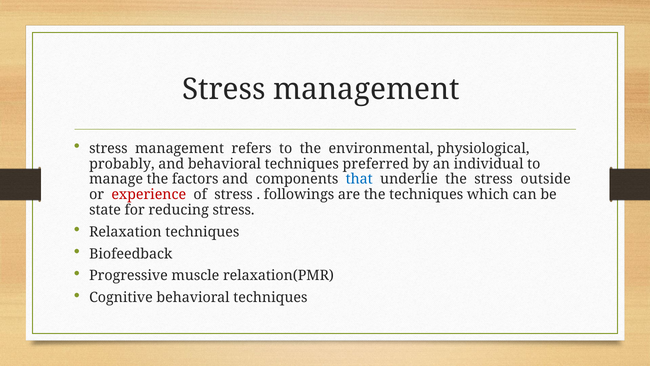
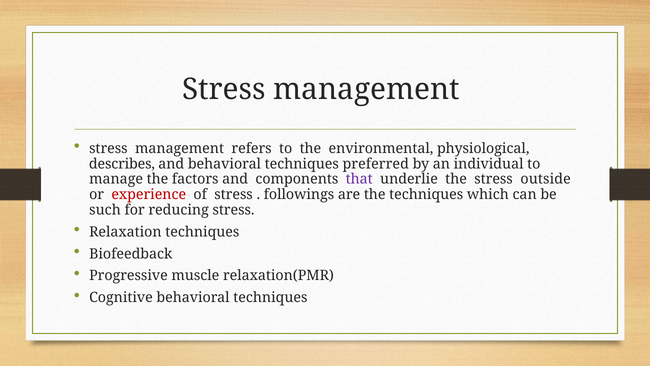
probably: probably -> describes (122, 164)
that colour: blue -> purple (359, 179)
state: state -> such (105, 210)
